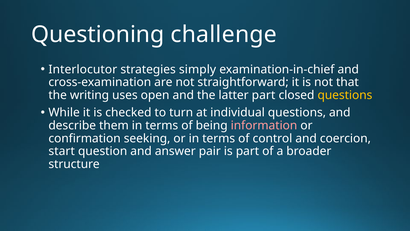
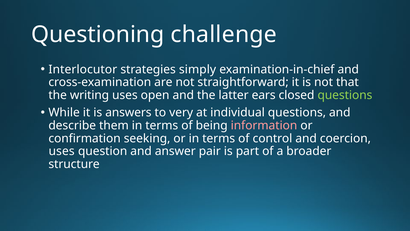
latter part: part -> ears (264, 95)
questions colour: yellow -> light green (345, 95)
checked: checked -> answers (128, 112)
turn: turn -> very (181, 112)
start: start -> uses (62, 151)
